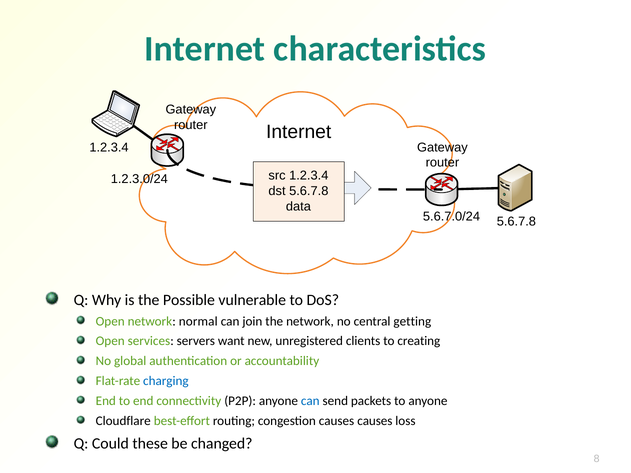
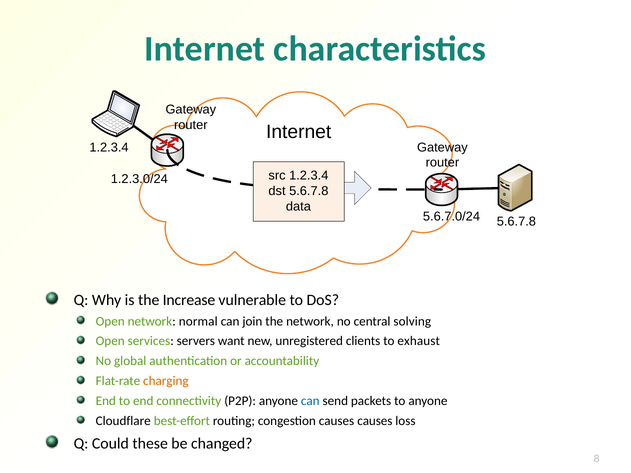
Possible: Possible -> Increase (189, 300)
getting: getting -> solving (412, 321)
creating: creating -> exhaust (419, 341)
charging colour: blue -> orange (166, 381)
